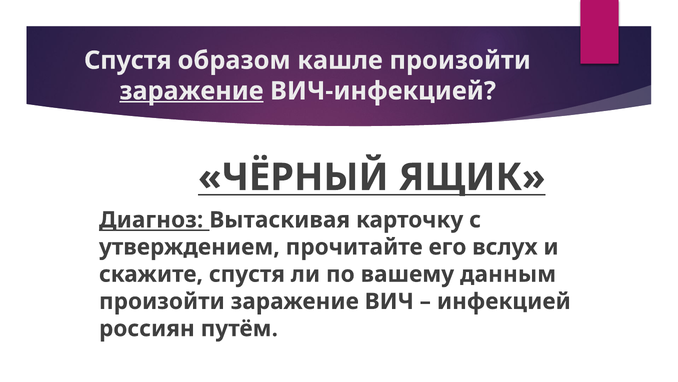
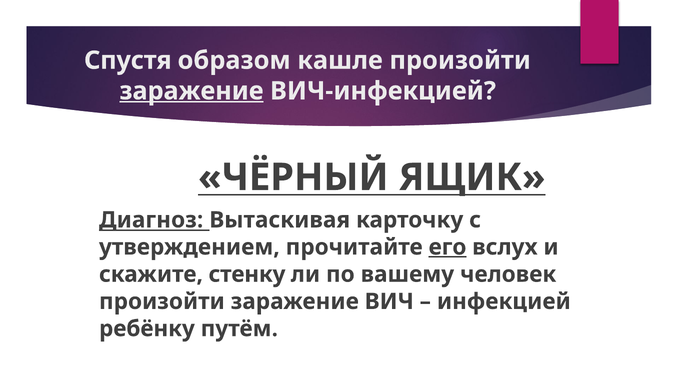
его underline: none -> present (447, 247)
скажите спустя: спустя -> стенку (247, 274)
данным: данным -> человек (508, 274)
россиян: россиян -> ребёнку (147, 328)
